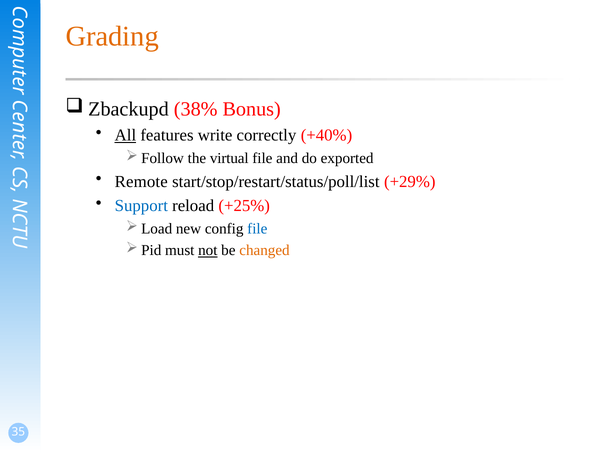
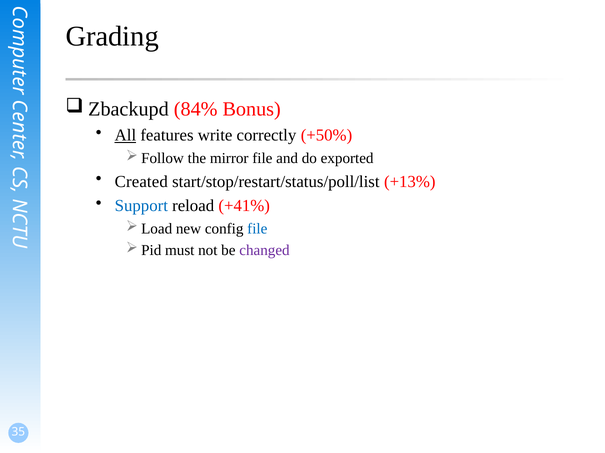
Grading colour: orange -> black (112, 36)
38%: 38% -> 84% (196, 109)
+40%: +40% -> +50% (326, 135)
virtual: virtual -> mirror (229, 158)
Remote: Remote -> Created (141, 182)
+29%: +29% -> +13% (410, 182)
+25%: +25% -> +41% (244, 206)
not underline: present -> none (208, 251)
changed colour: orange -> purple (264, 251)
